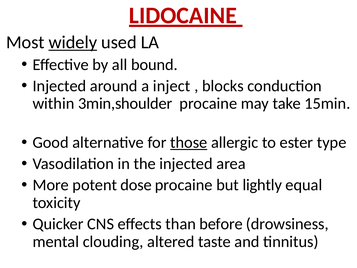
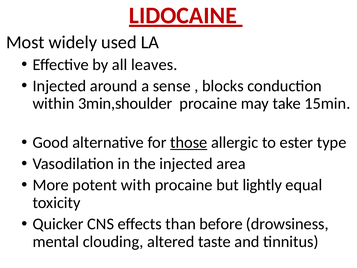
widely underline: present -> none (73, 42)
bound: bound -> leaves (154, 65)
inject: inject -> sense (172, 86)
dose: dose -> with (136, 185)
